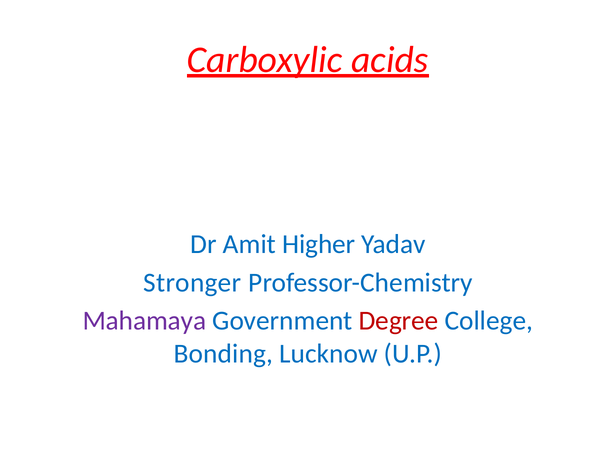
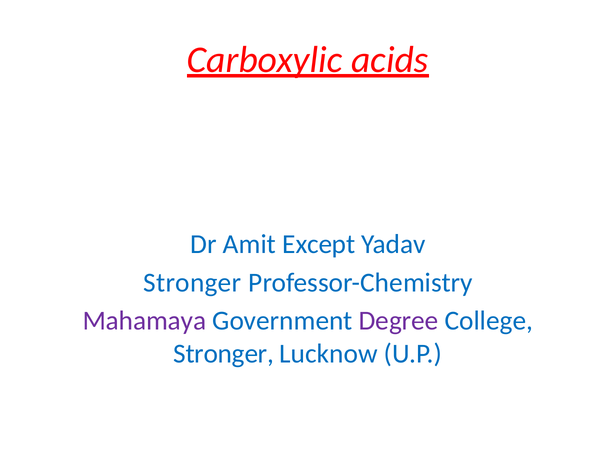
Higher: Higher -> Except (319, 244)
Degree colour: red -> purple (399, 321)
Bonding: Bonding -> Stronger (224, 354)
